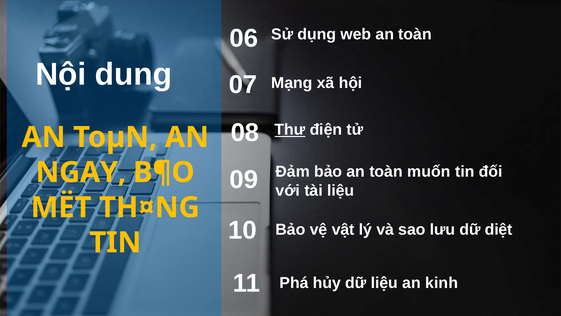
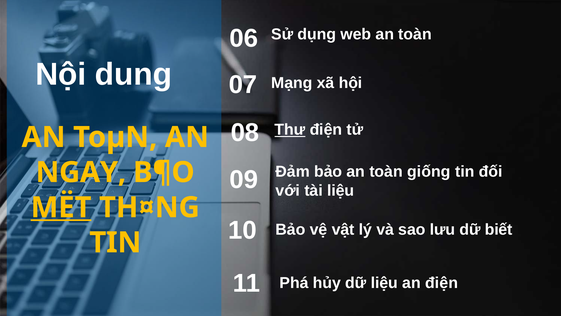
muốn: muốn -> giống (429, 171)
MËT underline: none -> present (61, 207)
diệt: diệt -> biết (499, 229)
an kinh: kinh -> điện (442, 283)
